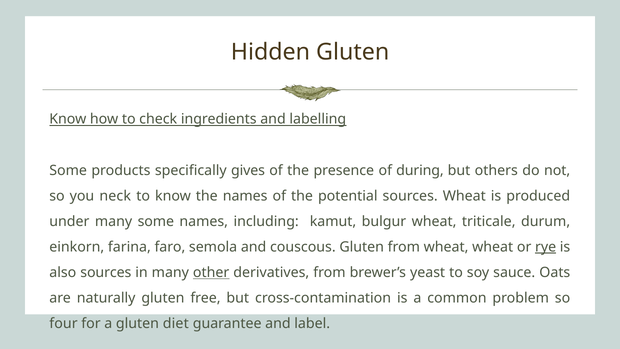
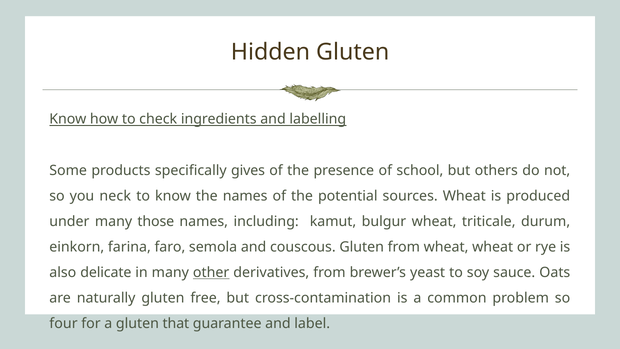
during: during -> school (420, 170)
many some: some -> those (156, 221)
rye underline: present -> none (546, 247)
also sources: sources -> delicate (106, 272)
diet: diet -> that (176, 324)
